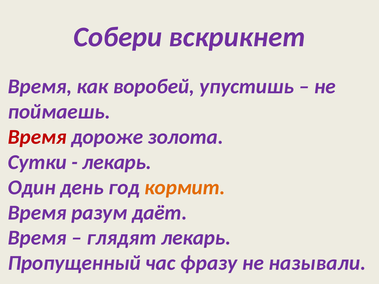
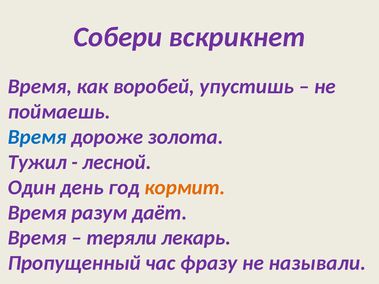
Время colour: red -> blue (37, 137)
Сутки: Сутки -> Тужил (37, 162)
лекарь: лекарь -> лесной (117, 162)
глядят: глядят -> теряли (122, 238)
